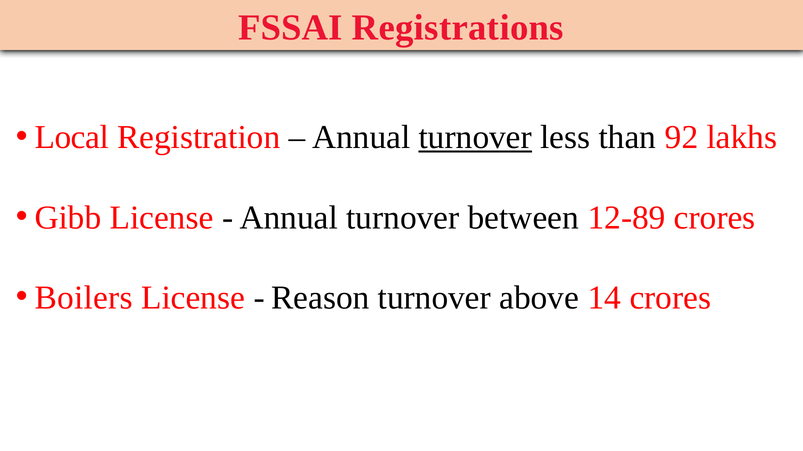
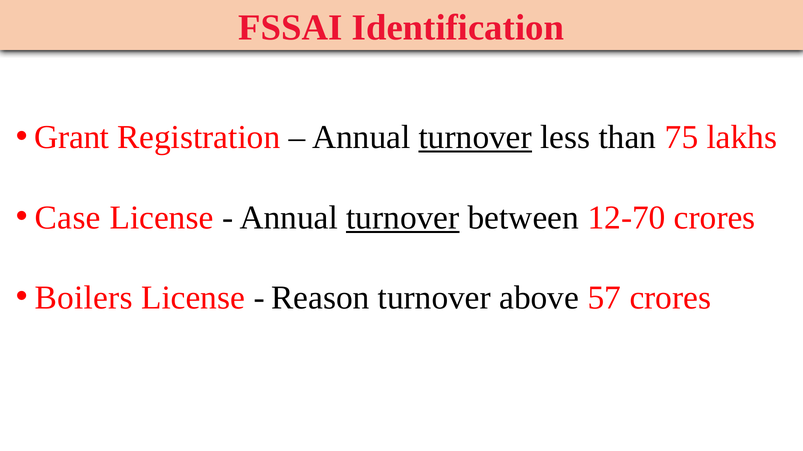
Registrations: Registrations -> Identification (458, 28)
Local: Local -> Grant (72, 138)
92: 92 -> 75 (682, 138)
Gibb: Gibb -> Case (68, 218)
turnover underline: none -> present (403, 218)
12-89: 12-89 -> 12-70 (627, 218)
14: 14 -> 57 (604, 298)
